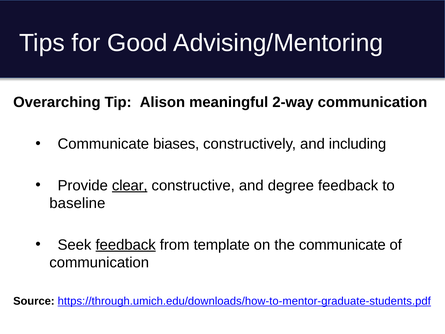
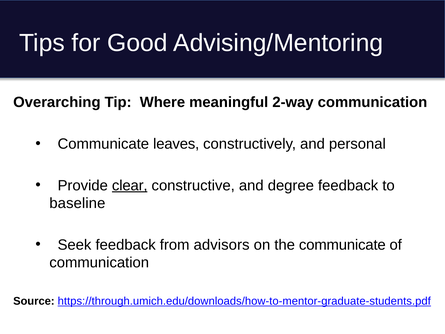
Alison: Alison -> Where (162, 102)
biases: biases -> leaves (176, 144)
including: including -> personal (357, 144)
feedback underline: present -> none (126, 245)
template: template -> advisors (222, 245)
